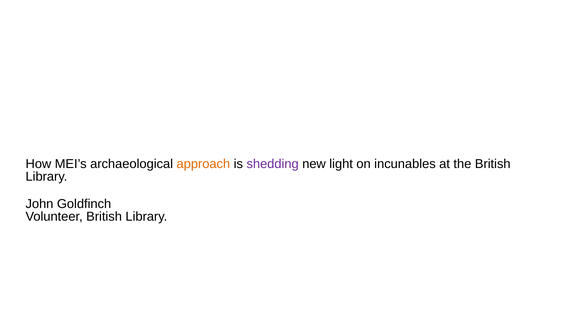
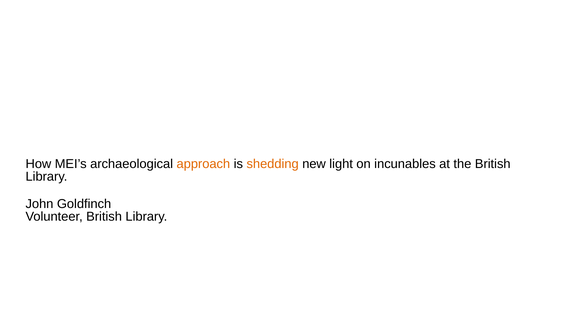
shedding colour: purple -> orange (273, 164)
